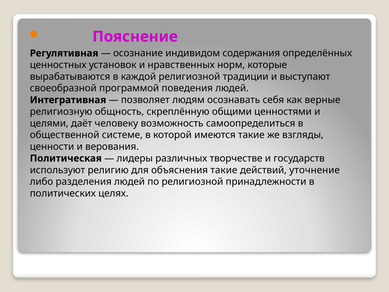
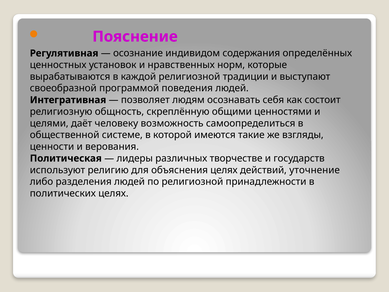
верные: верные -> состоит (323, 100)
объяснения такие: такие -> целях (224, 170)
